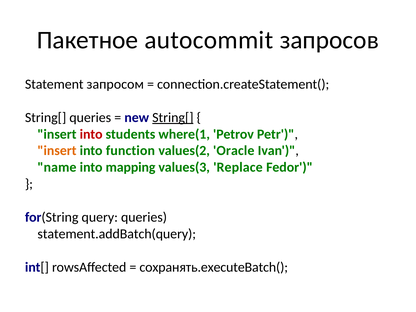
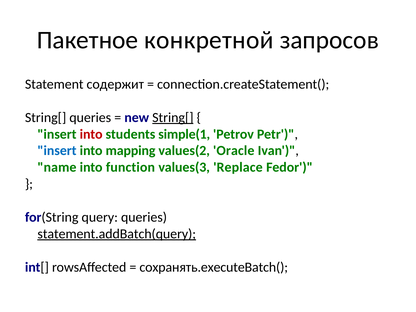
autocommit: autocommit -> конкретной (209, 40)
запросом: запросом -> содержит (115, 84)
where(1: where(1 -> simple(1 (184, 134)
insert colour: orange -> blue (57, 151)
function: function -> mapping (131, 151)
mapping: mapping -> function (130, 167)
statement.addBatch(query underline: none -> present (117, 234)
